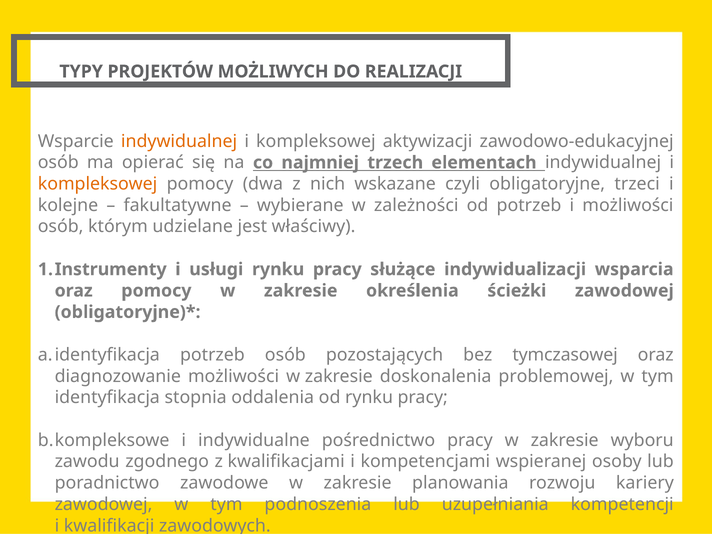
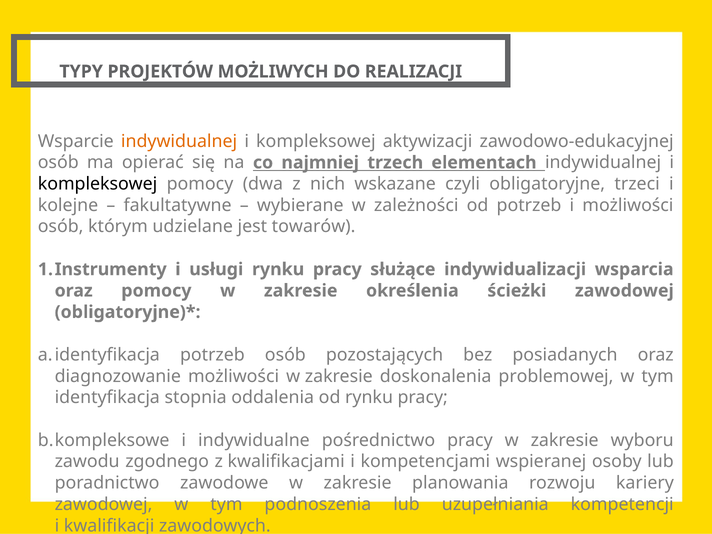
kompleksowej colour: orange -> black (98, 184)
właściwy: właściwy -> towarów (314, 227)
tymczasowej: tymczasowej -> posiadanych (565, 355)
